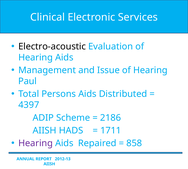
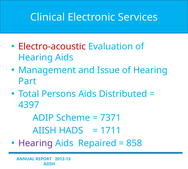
Electro-acoustic colour: black -> red (52, 47)
Paul: Paul -> Part (27, 81)
2186: 2186 -> 7371 (111, 118)
